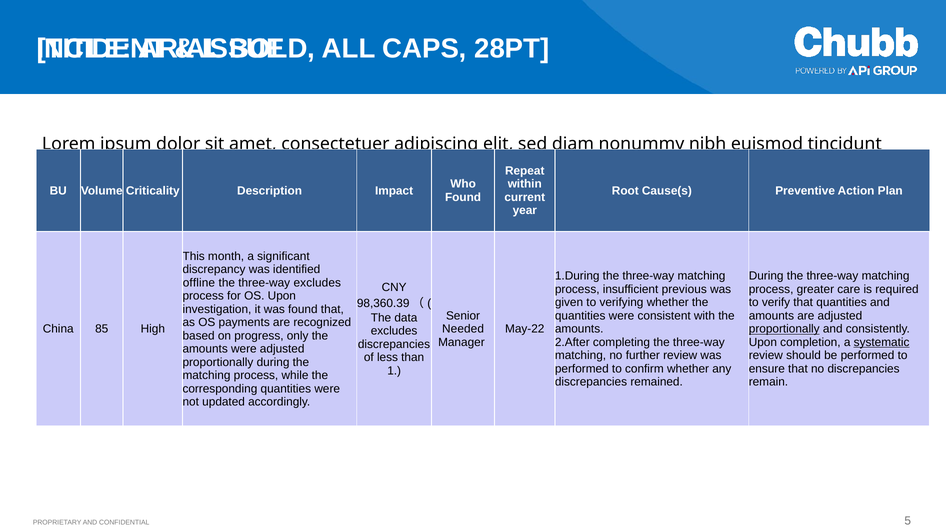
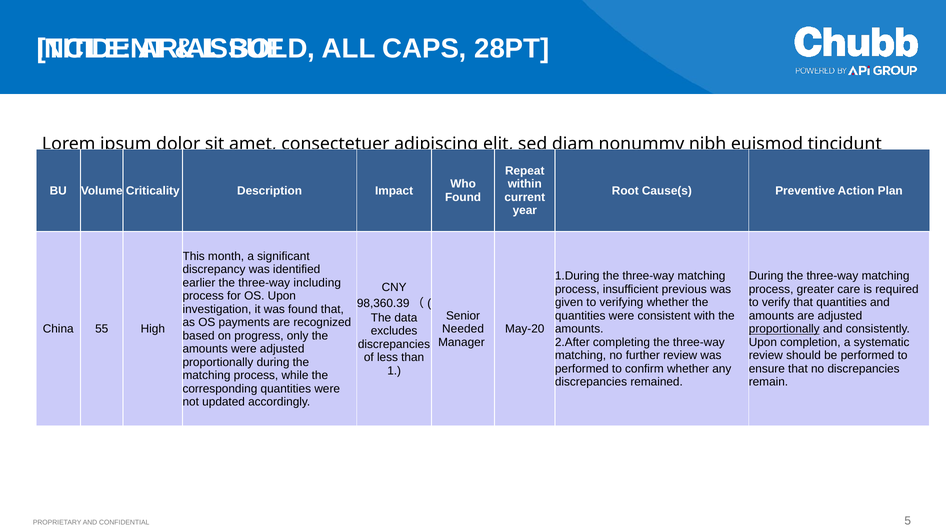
offline: offline -> earlier (199, 283)
three-way excludes: excludes -> including (317, 283)
85: 85 -> 55 (102, 329)
May-22: May-22 -> May-20 (525, 329)
systematic underline: present -> none (882, 342)
